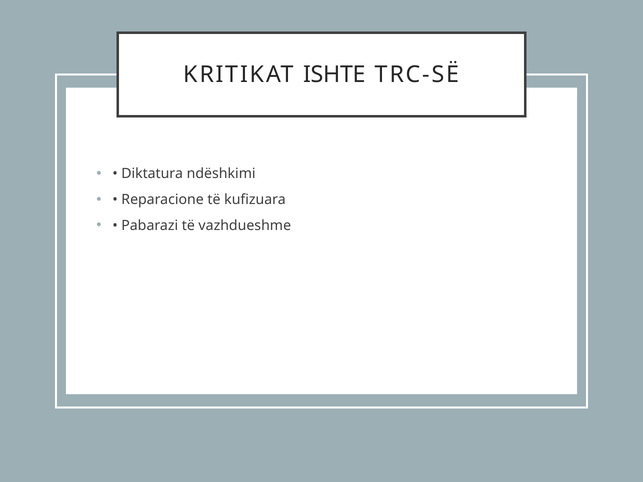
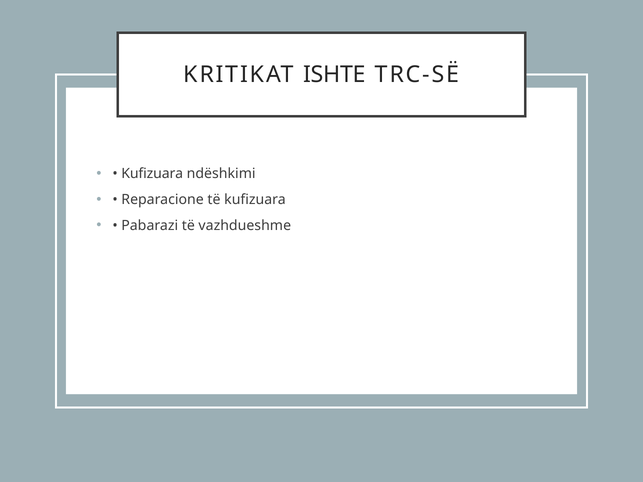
Diktatura: Diktatura -> Kufizuara (152, 174)
